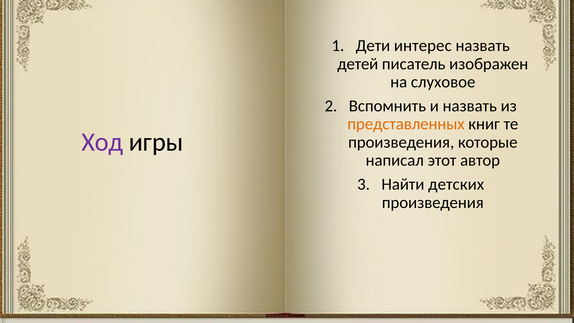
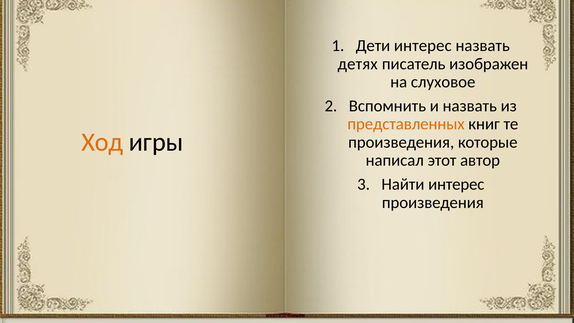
детей: детей -> детях (358, 64)
Ход colour: purple -> orange (102, 142)
Найти детских: детских -> интерес (456, 184)
